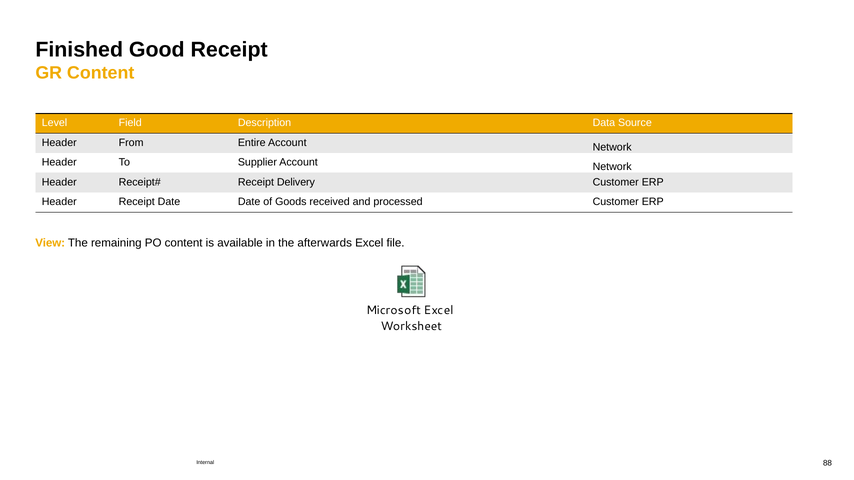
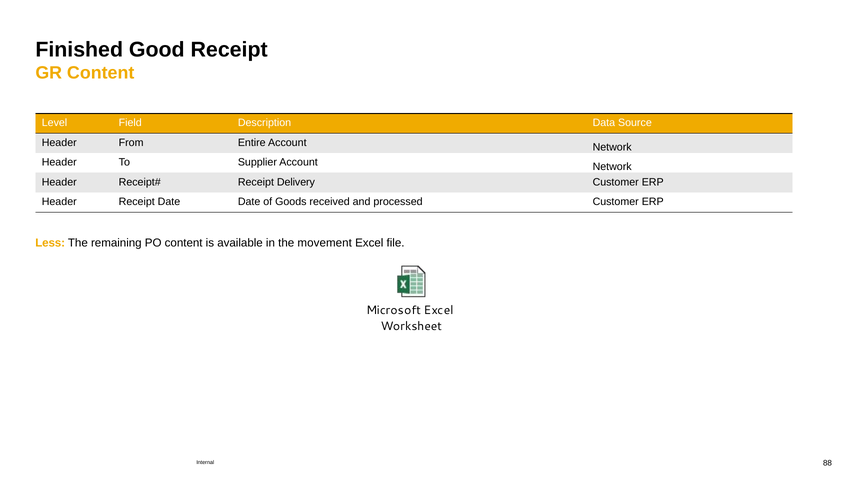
View: View -> Less (50, 243)
afterwards: afterwards -> movement (325, 243)
